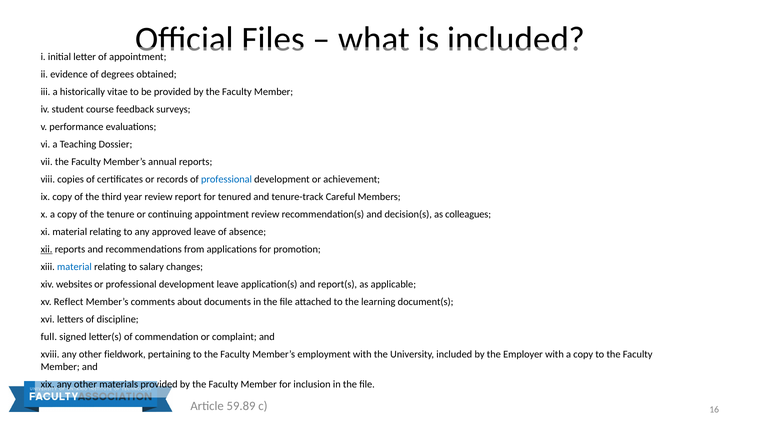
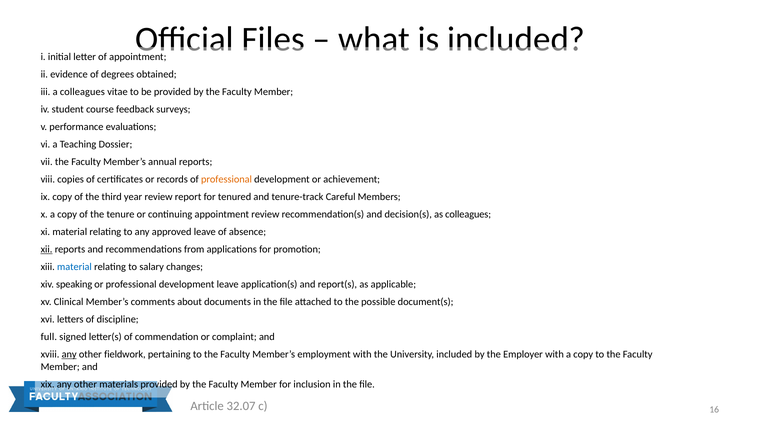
a historically: historically -> colleagues (82, 92)
professional colour: blue -> orange (226, 179)
websites: websites -> speaking (74, 284)
Reflect: Reflect -> Clinical (69, 302)
learning: learning -> possible (378, 302)
any underline: none -> present (69, 354)
59.89: 59.89 -> 32.07 (241, 406)
